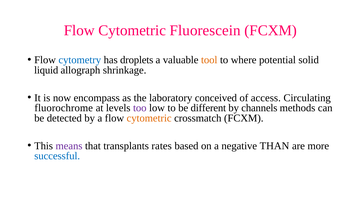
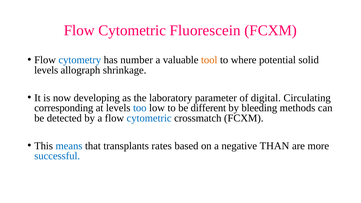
droplets: droplets -> number (137, 60)
liquid: liquid -> levels (46, 70)
encompass: encompass -> developing (97, 98)
conceived: conceived -> parameter (216, 98)
access: access -> digital (266, 98)
fluorochrome: fluorochrome -> corresponding (64, 108)
too colour: purple -> blue (140, 108)
channels: channels -> bleeding (259, 108)
cytometric colour: orange -> blue (149, 118)
means colour: purple -> blue (69, 146)
